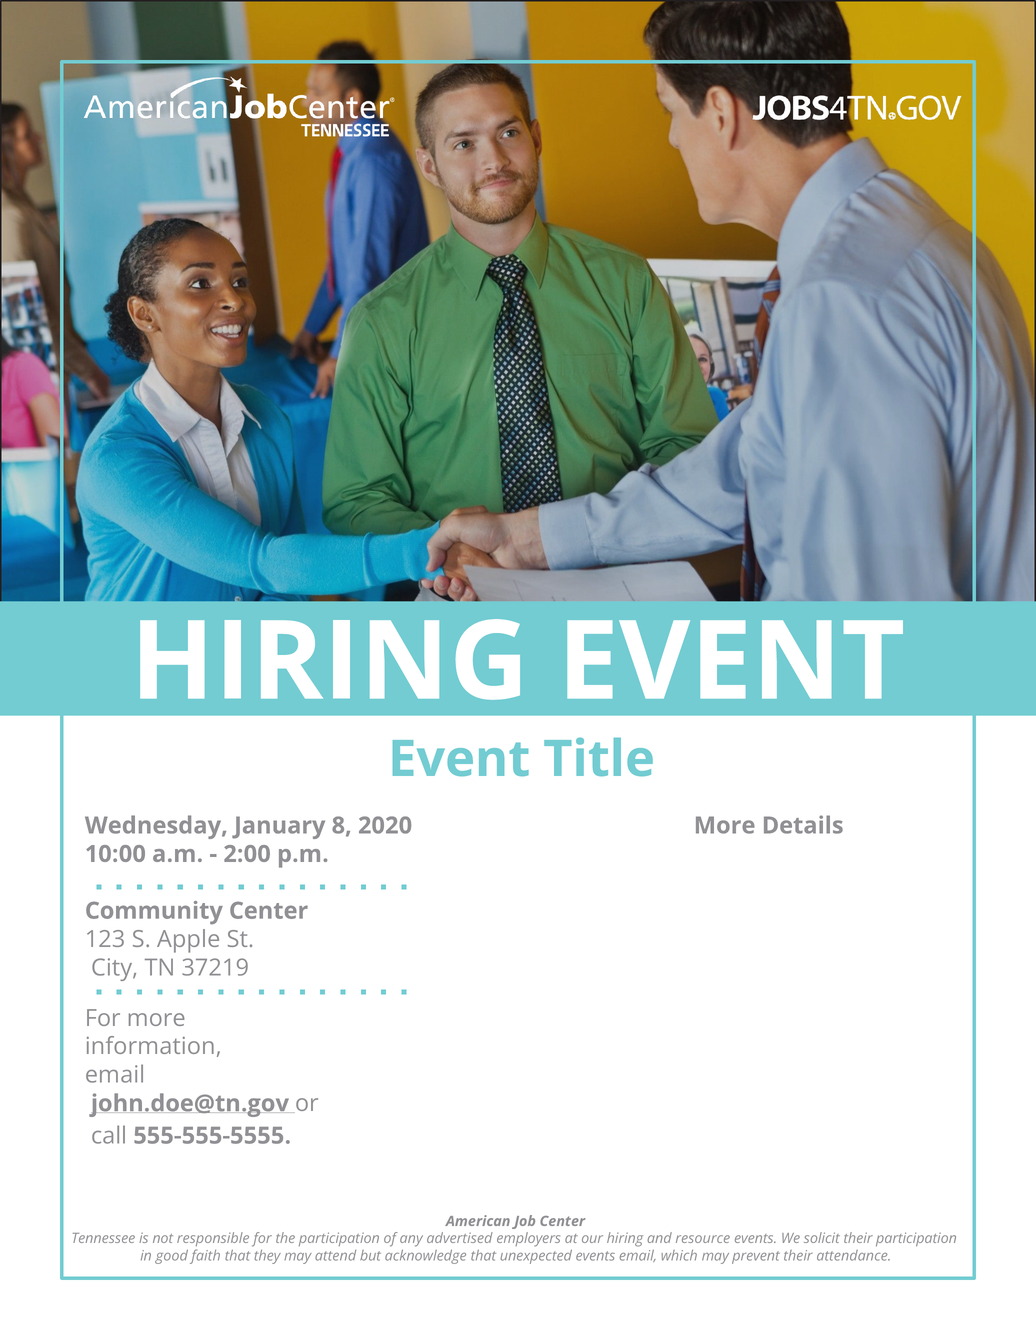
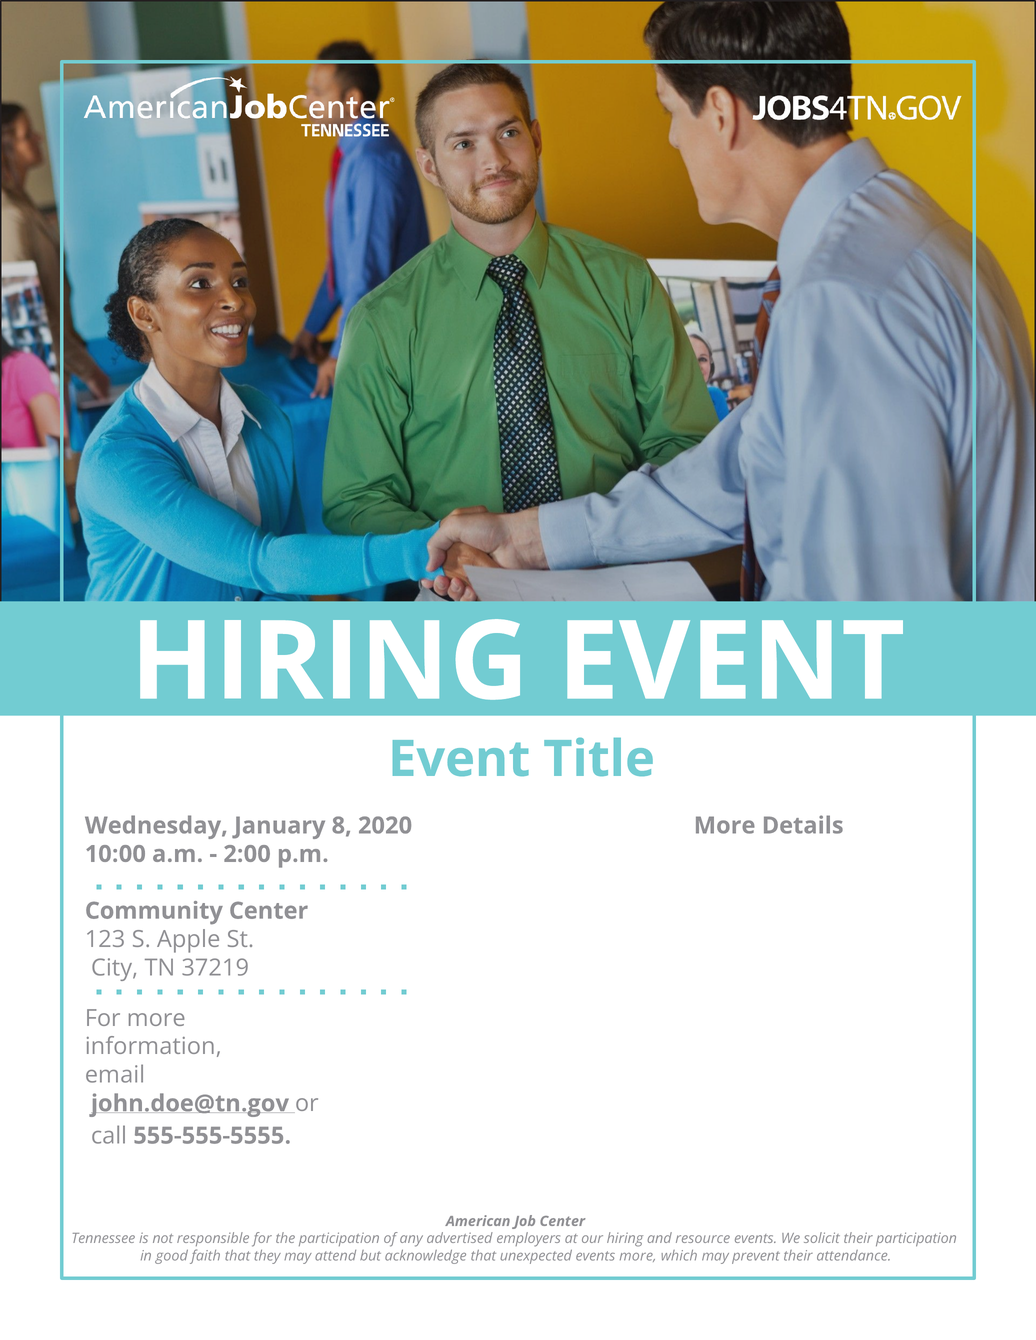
events email: email -> more (638, 1256)
